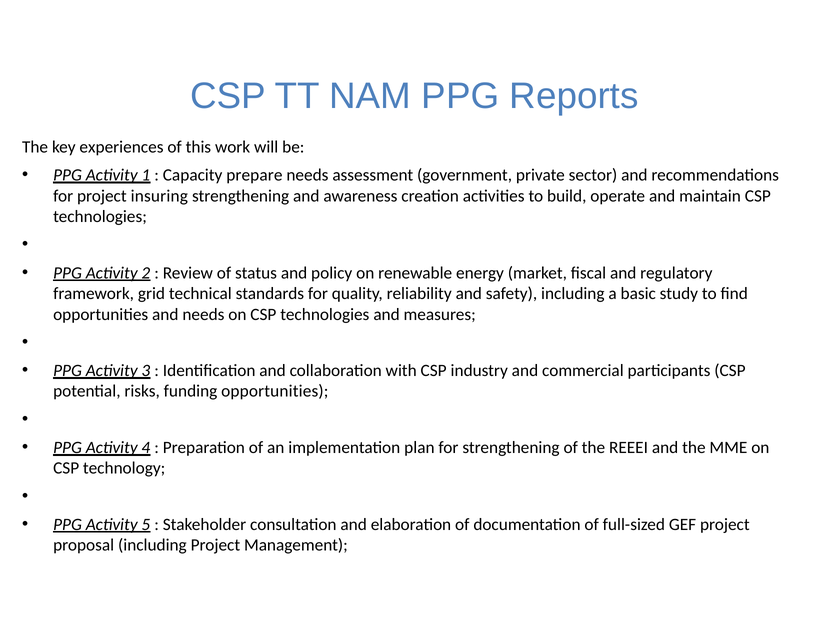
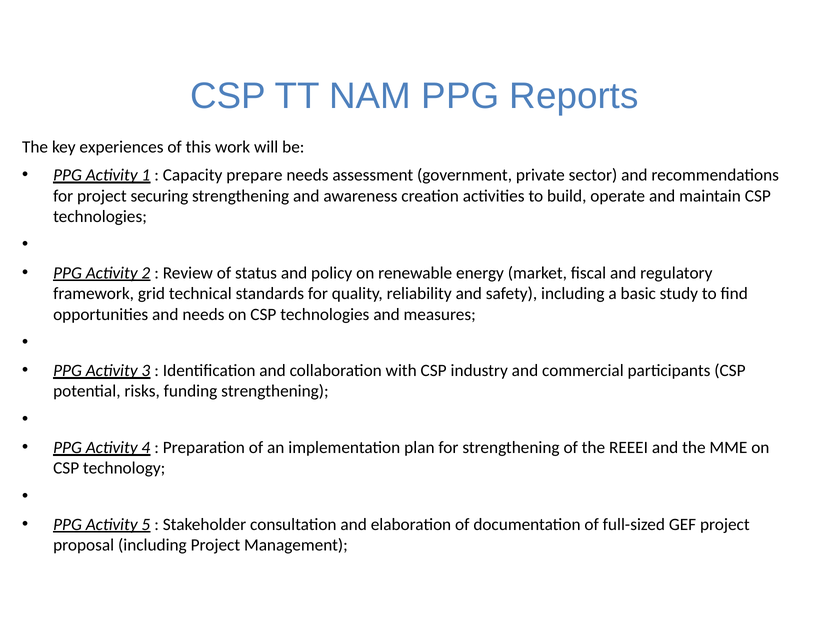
insuring: insuring -> securing (159, 196)
funding opportunities: opportunities -> strengthening (275, 391)
